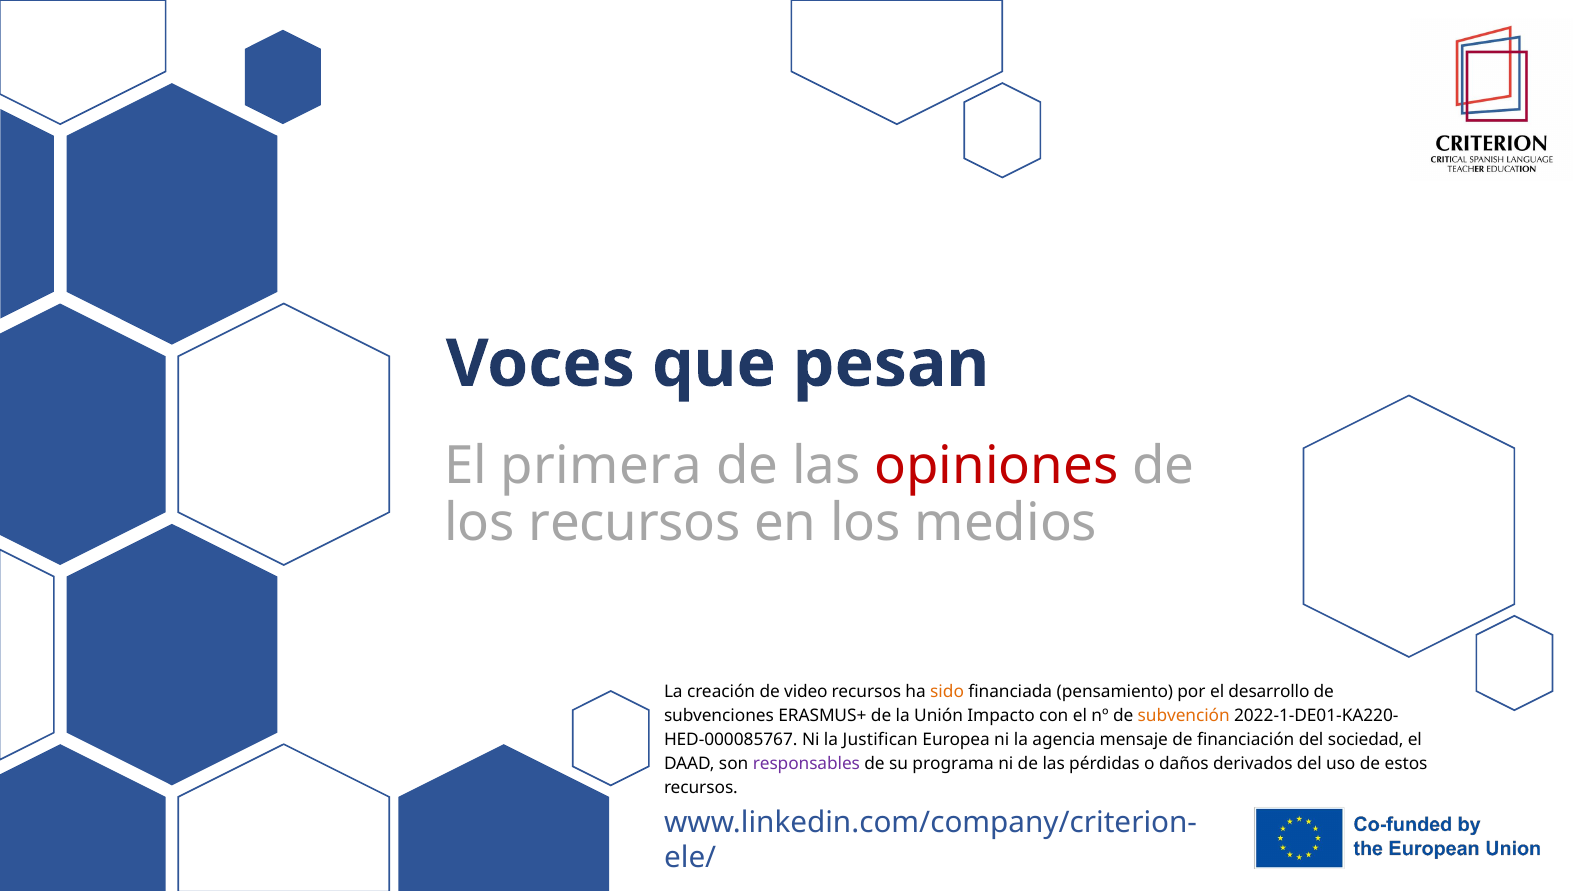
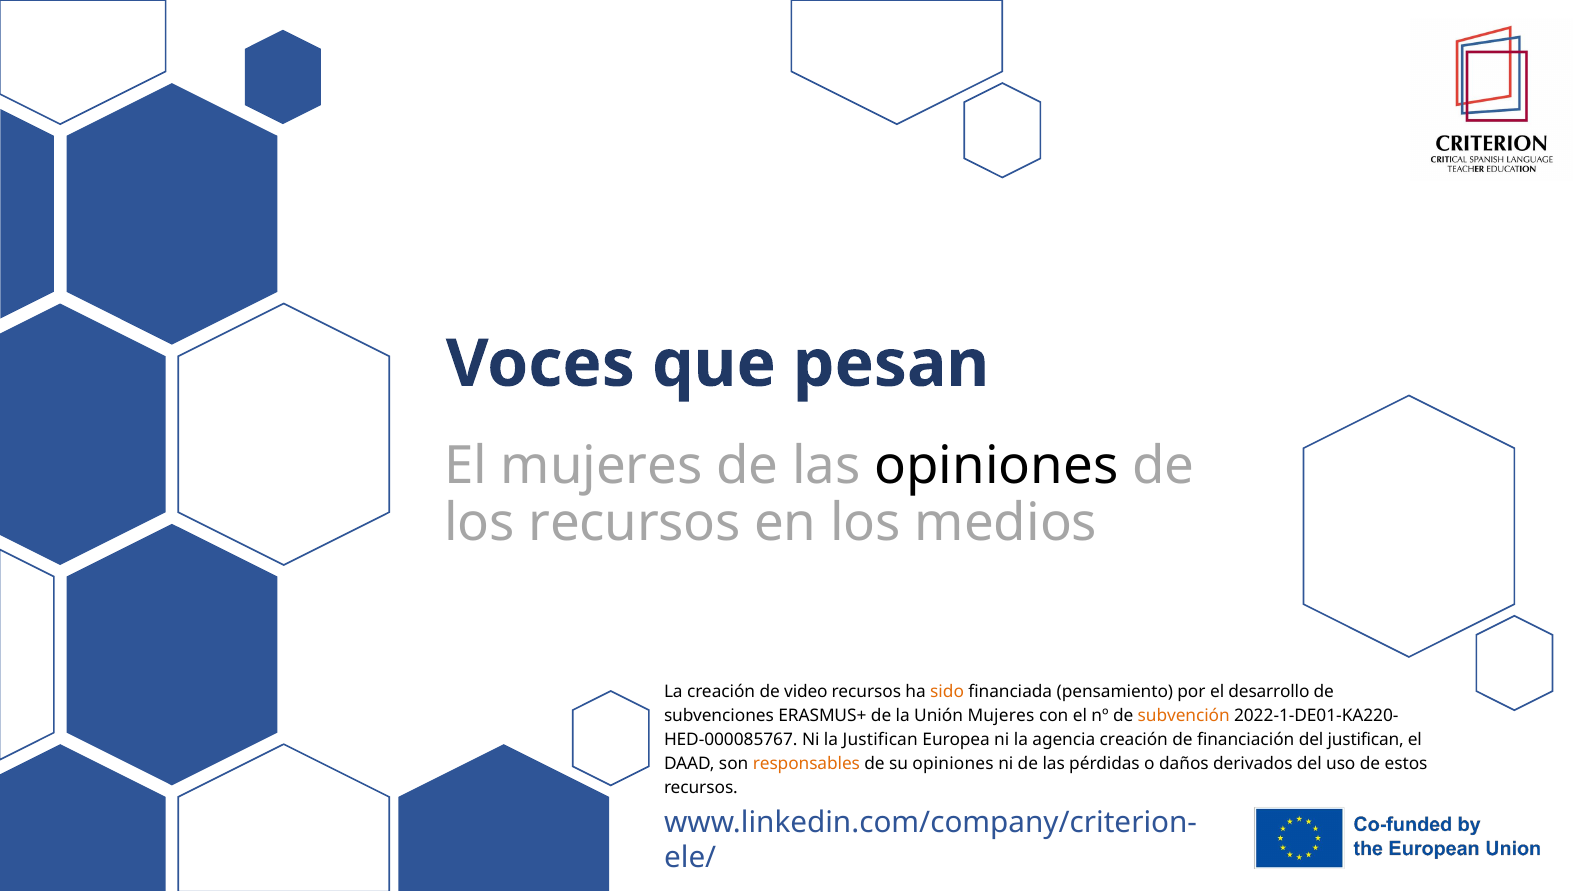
El primera: primera -> mujeres (602, 466)
opiniones colour: red -> black (996, 466)
Unión Impacto: Impacto -> Mujeres (1001, 716)
agencia mensaje: mensaje -> creación (1134, 740)
del sociedad: sociedad -> justifican (1366, 740)
responsables colour: purple -> orange (806, 764)
su programa: programa -> opiniones (953, 764)
